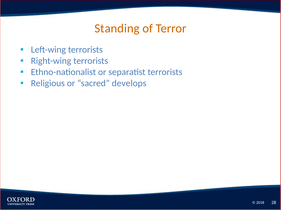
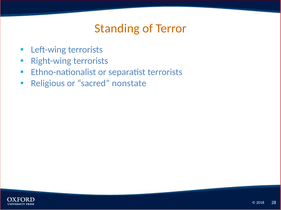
develops: develops -> nonstate (129, 84)
